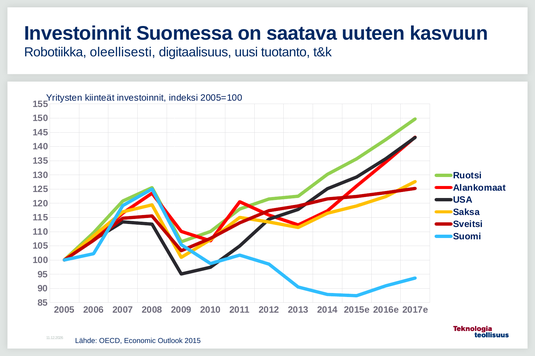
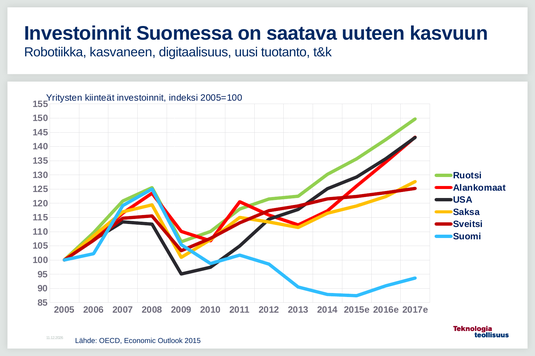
oleellisesti: oleellisesti -> kasvaneen (123, 52)
